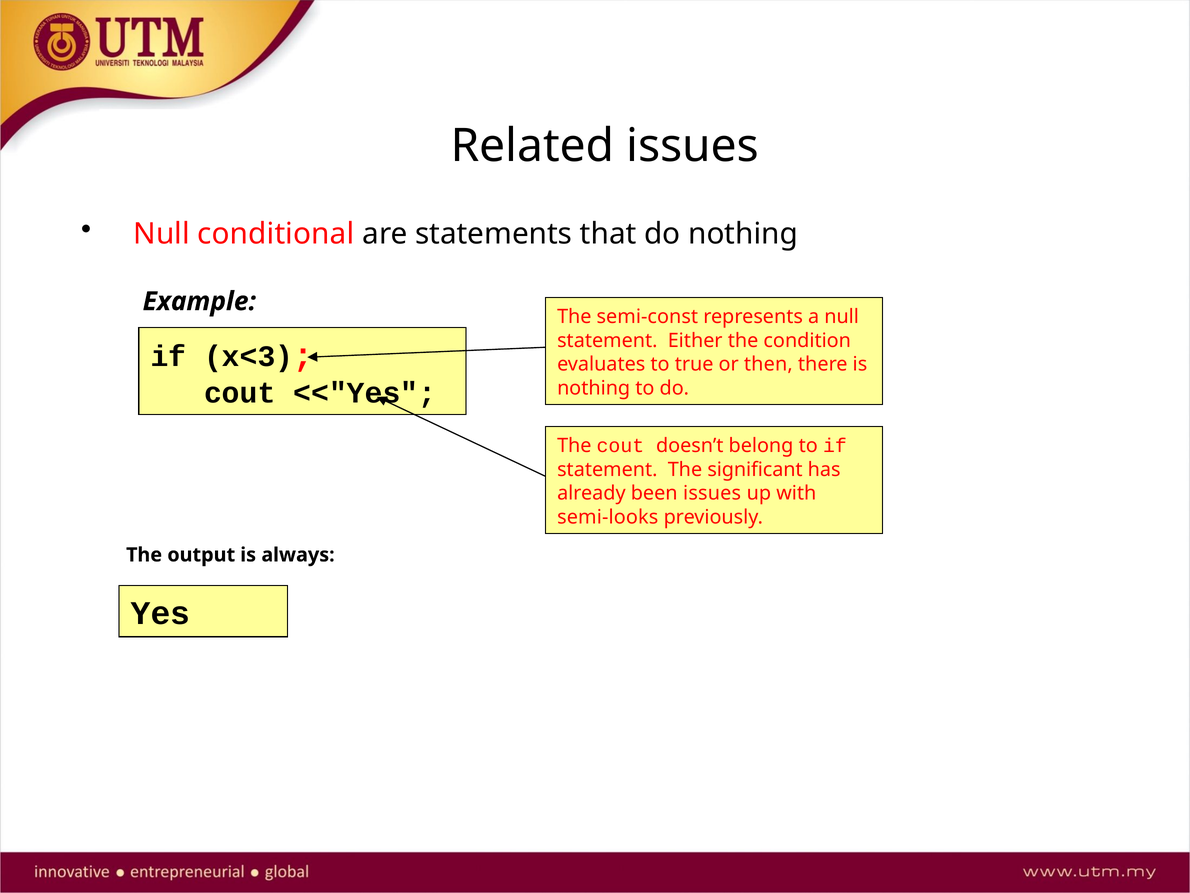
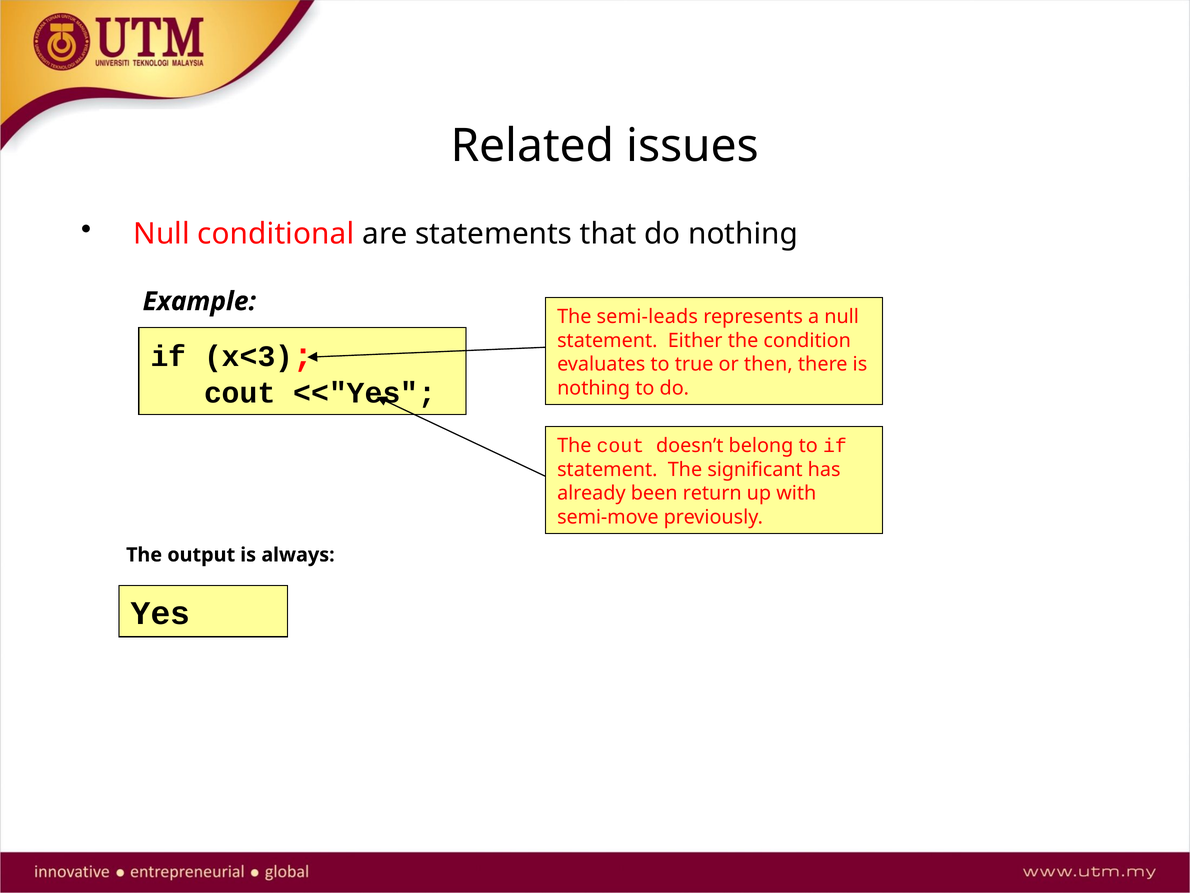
semi-const: semi-const -> semi-leads (647, 317)
been issues: issues -> return (712, 493)
semi-looks: semi-looks -> semi-move (608, 517)
